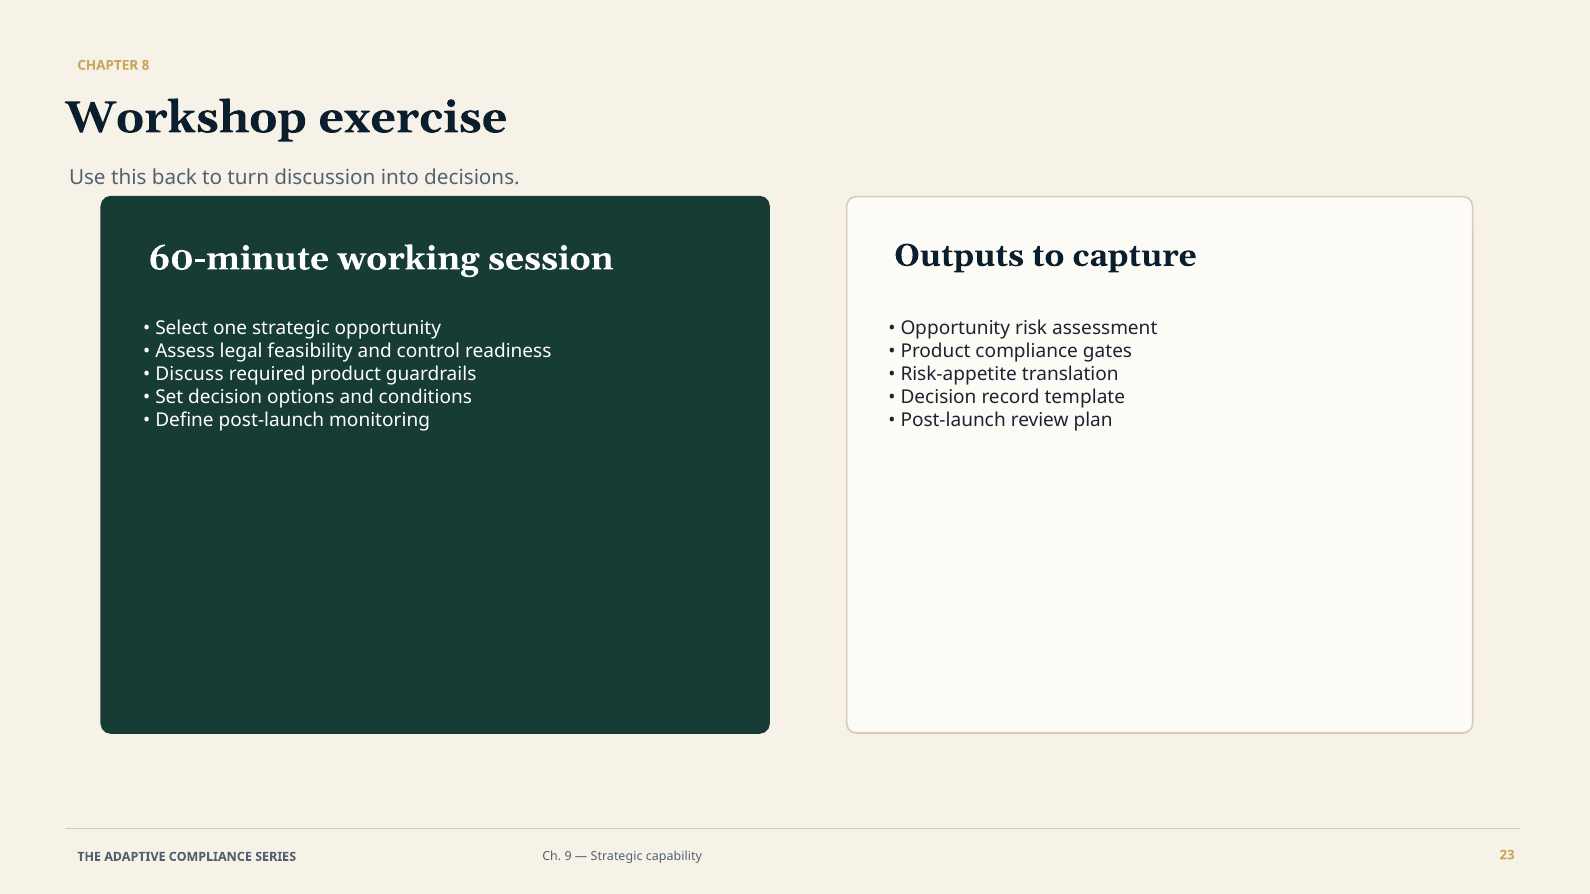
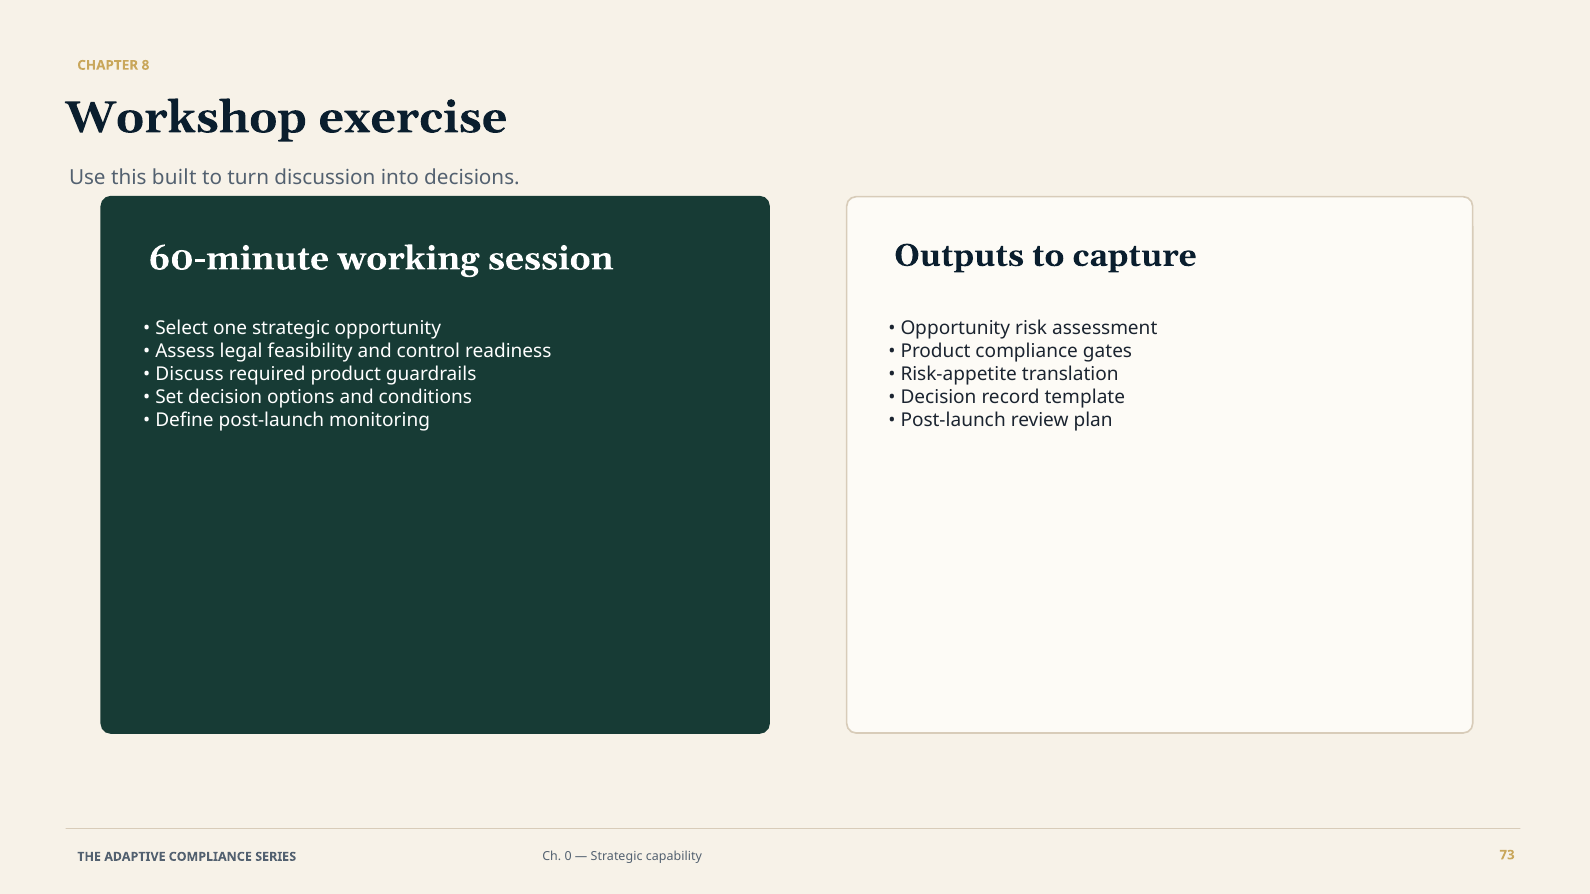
back: back -> built (174, 177)
9: 9 -> 0 (568, 857)
23: 23 -> 73 (1507, 855)
